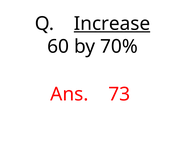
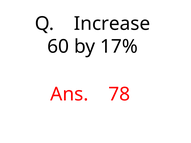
Increase underline: present -> none (112, 24)
70%: 70% -> 17% (119, 47)
73: 73 -> 78 (119, 94)
